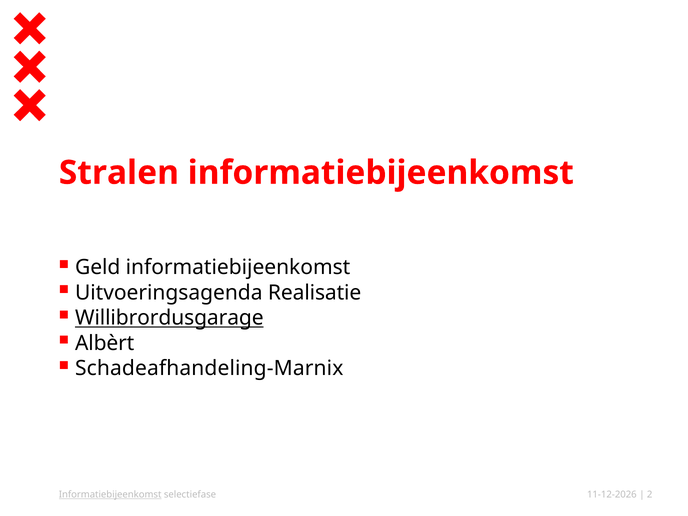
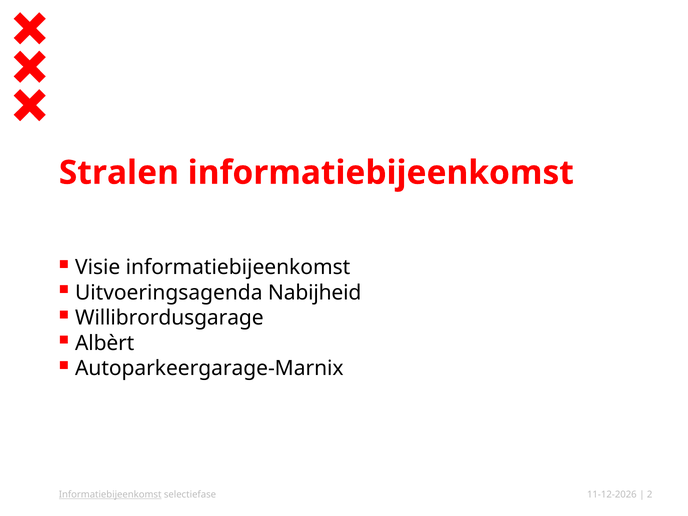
Geld: Geld -> Visie (98, 267)
Realisatie: Realisatie -> Nabijheid (315, 293)
Willibrordusgarage underline: present -> none (169, 318)
Schadeafhandeling-Marnix: Schadeafhandeling-Marnix -> Autoparkeergarage-Marnix (209, 368)
